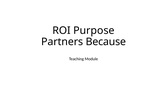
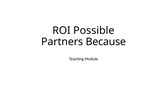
Purpose: Purpose -> Possible (94, 30)
